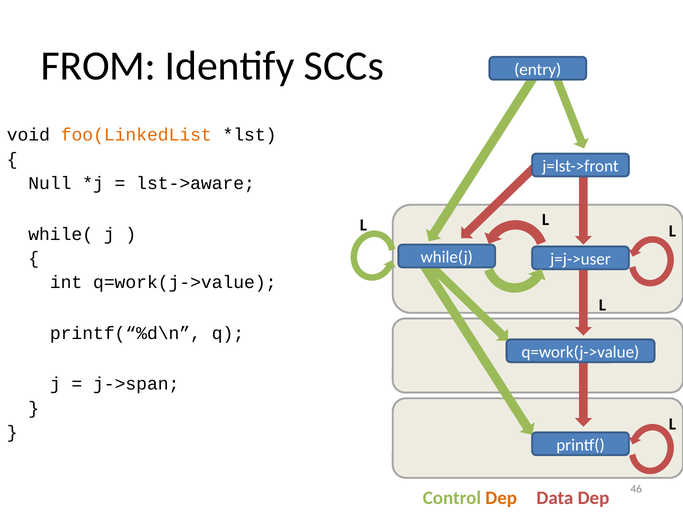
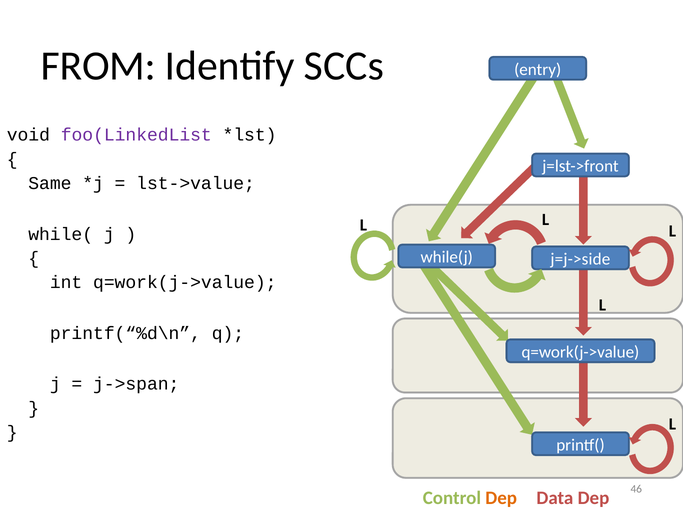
foo(LinkedList colour: orange -> purple (136, 135)
Null: Null -> Same (50, 184)
lst->aware: lst->aware -> lst->value (196, 184)
j=j->user: j=j->user -> j=j->side (580, 259)
